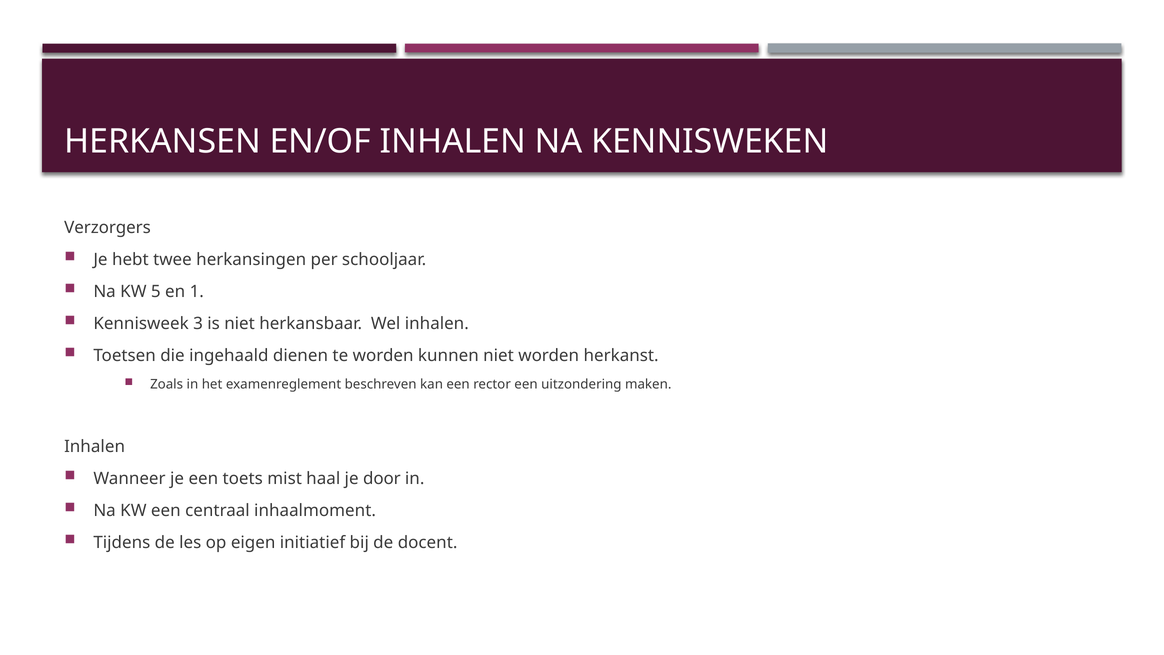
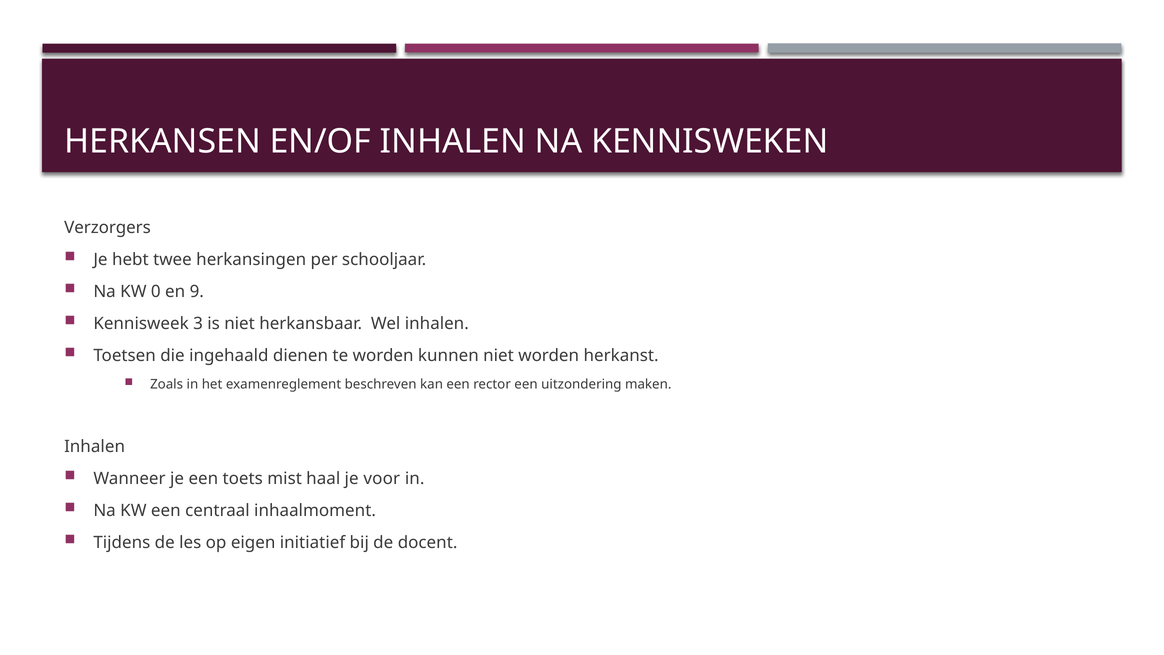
5: 5 -> 0 (156, 291)
1: 1 -> 9 (197, 291)
door: door -> voor (382, 478)
